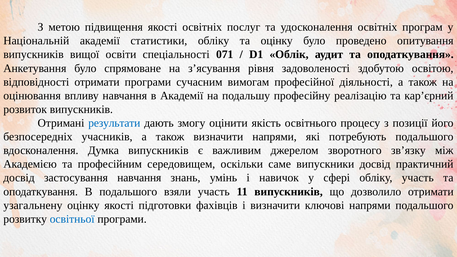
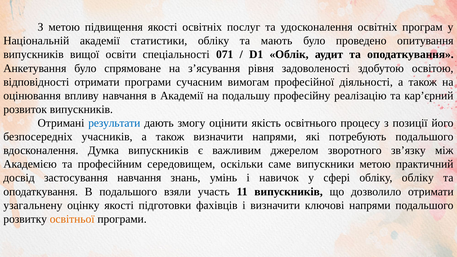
та оцінку: оцінку -> мають (277, 41)
випускники досвід: досвід -> метою (375, 164)
обліку участь: участь -> обліку (418, 178)
освітньої colour: blue -> orange (72, 219)
